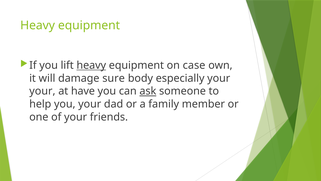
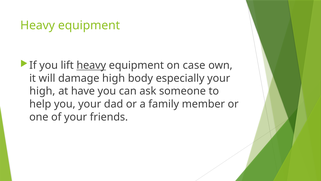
damage sure: sure -> high (114, 78)
your: your -> high (42, 91)
ask underline: present -> none (148, 91)
